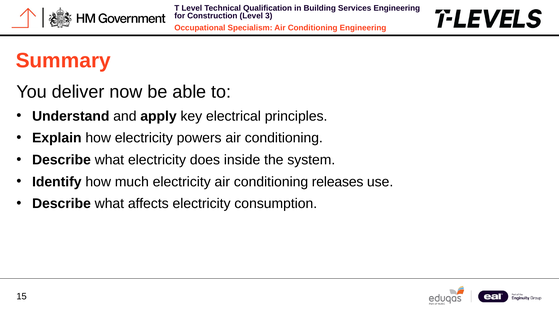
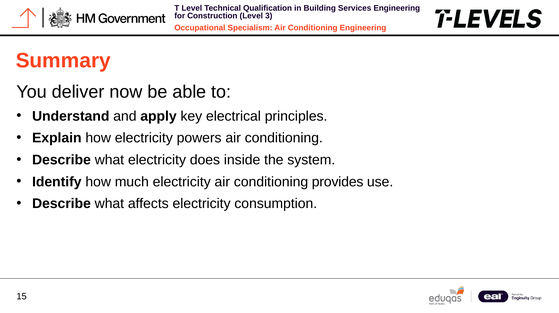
releases: releases -> provides (338, 181)
